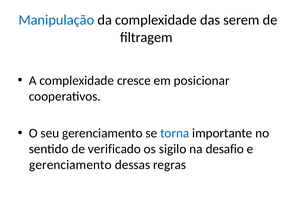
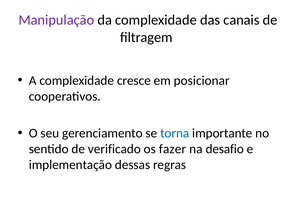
Manipulação colour: blue -> purple (56, 20)
serem: serem -> canais (241, 20)
sigilo: sigilo -> fazer (173, 149)
gerenciamento: gerenciamento -> implementação (70, 165)
